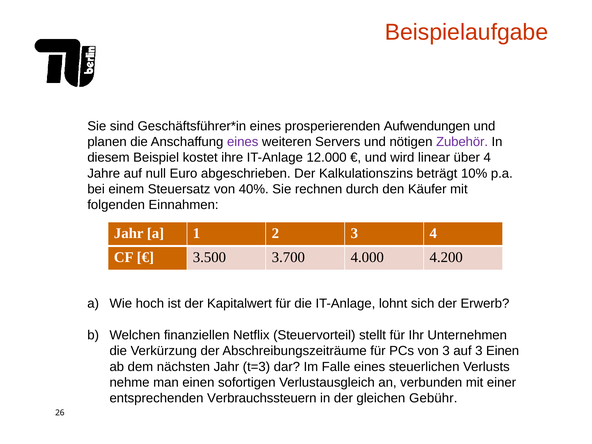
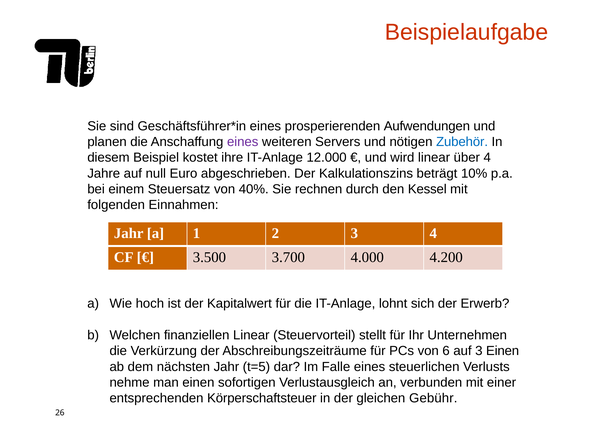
Zubehör colour: purple -> blue (462, 142)
Käufer: Käufer -> Kessel (427, 189)
finanziellen Netflix: Netflix -> Linear (251, 335)
von 3: 3 -> 6 (446, 351)
t=3: t=3 -> t=5 (256, 367)
Verbrauchssteuern: Verbrauchssteuern -> Körperschaftsteuer (262, 398)
